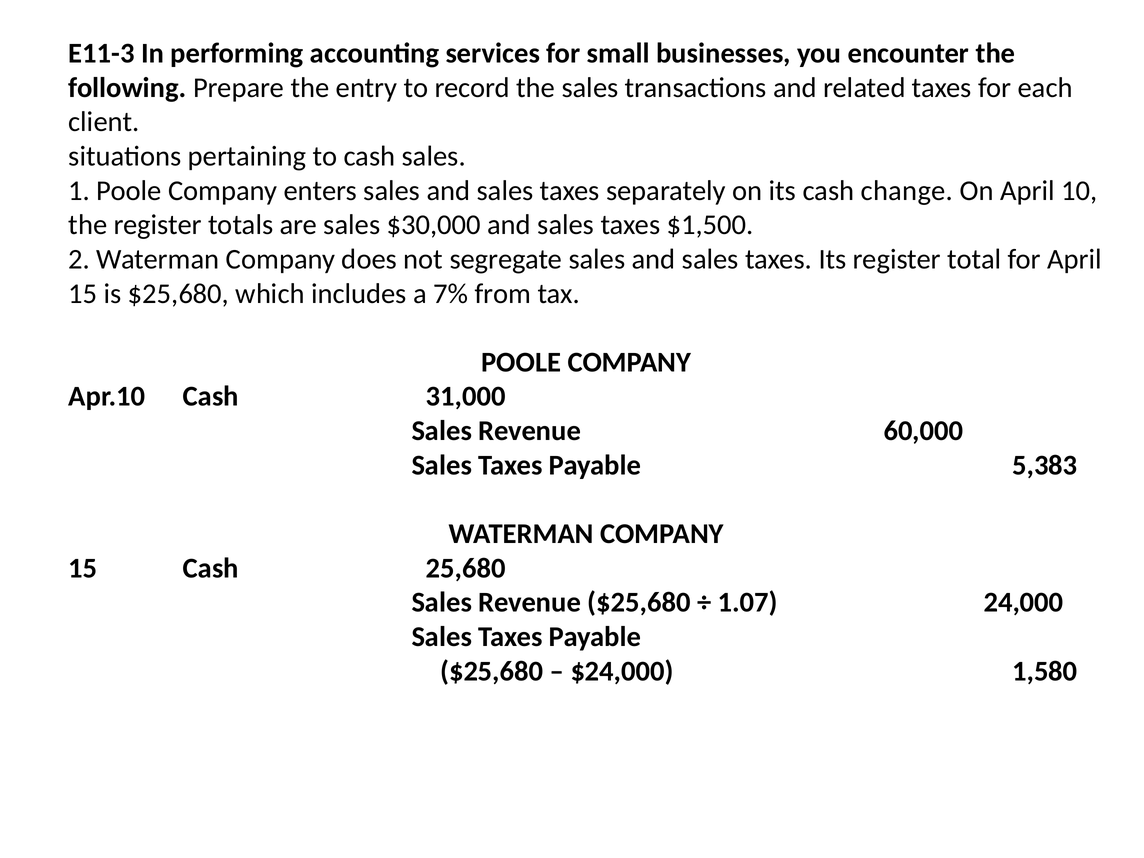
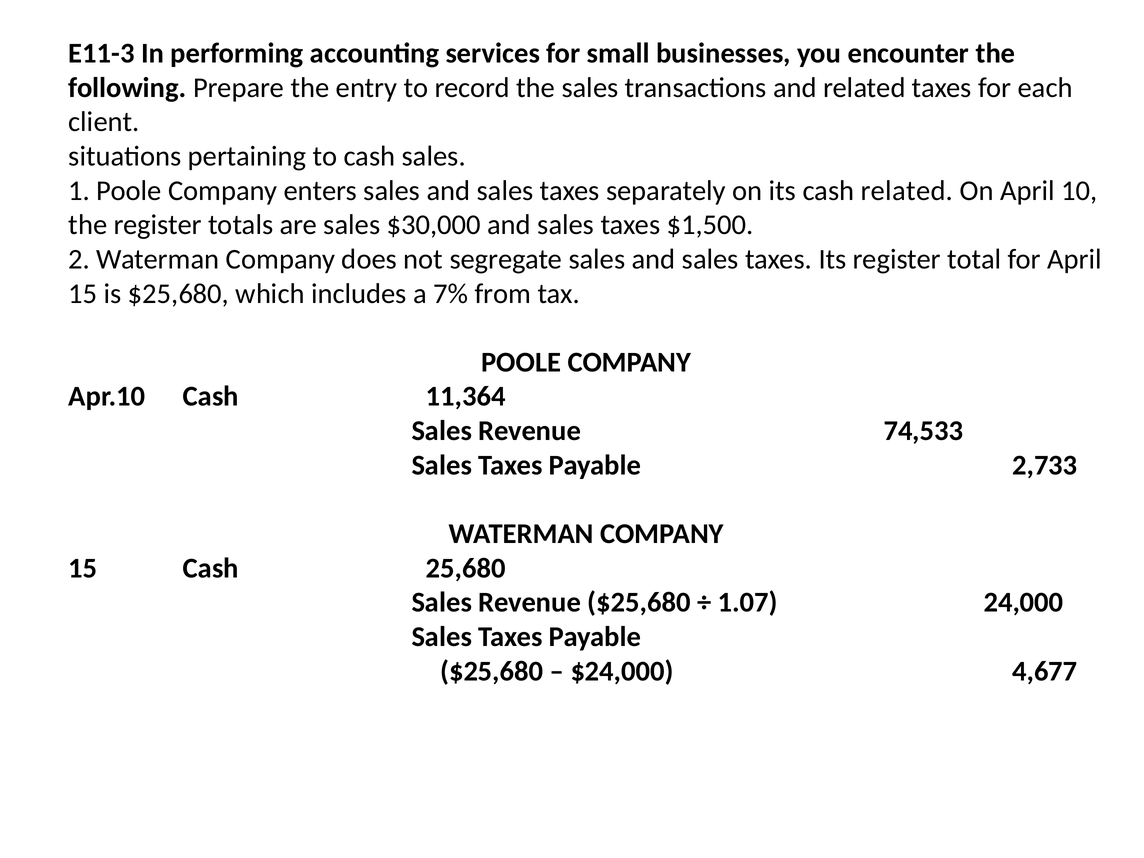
cash change: change -> related (907, 191)
31,000: 31,000 -> 11,364 (466, 397)
60,000: 60,000 -> 74,533 (923, 431)
5,383: 5,383 -> 2,733 (1045, 465)
1,580: 1,580 -> 4,677 (1045, 671)
